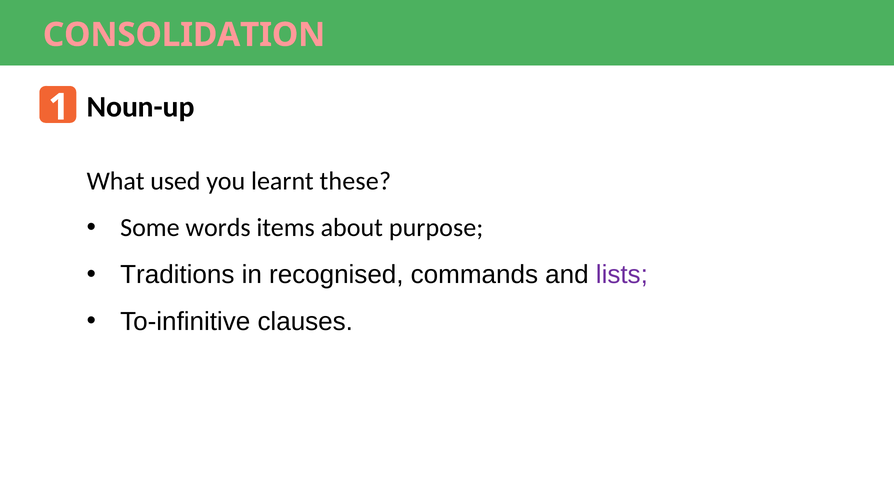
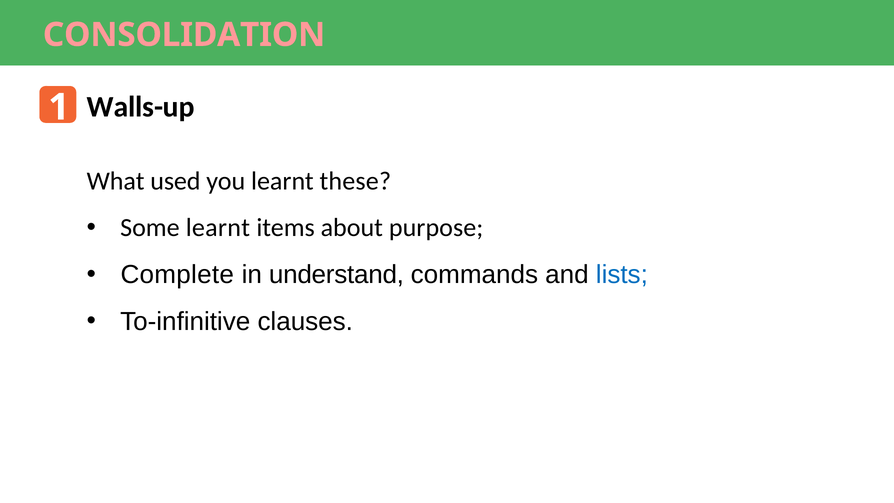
Noun-up: Noun-up -> Walls-up (141, 107)
Some words: words -> learnt (218, 228)
Traditions: Traditions -> Complete (177, 275)
recognised: recognised -> understand (336, 275)
lists colour: purple -> blue (622, 275)
